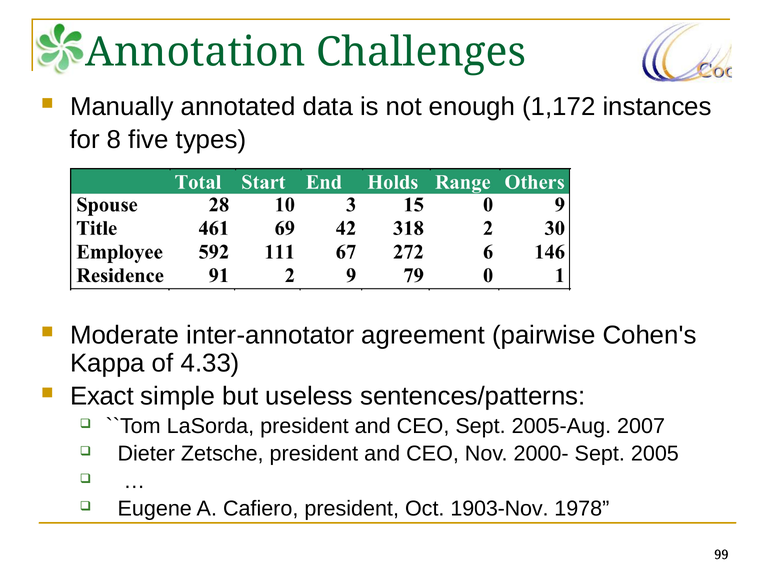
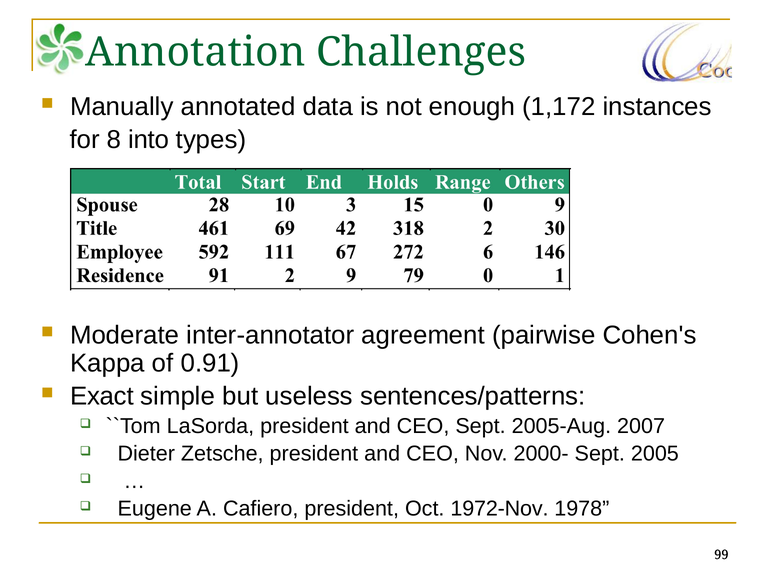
five: five -> into (149, 140)
4.33: 4.33 -> 0.91 (210, 363)
1903-Nov: 1903-Nov -> 1972-Nov (499, 509)
